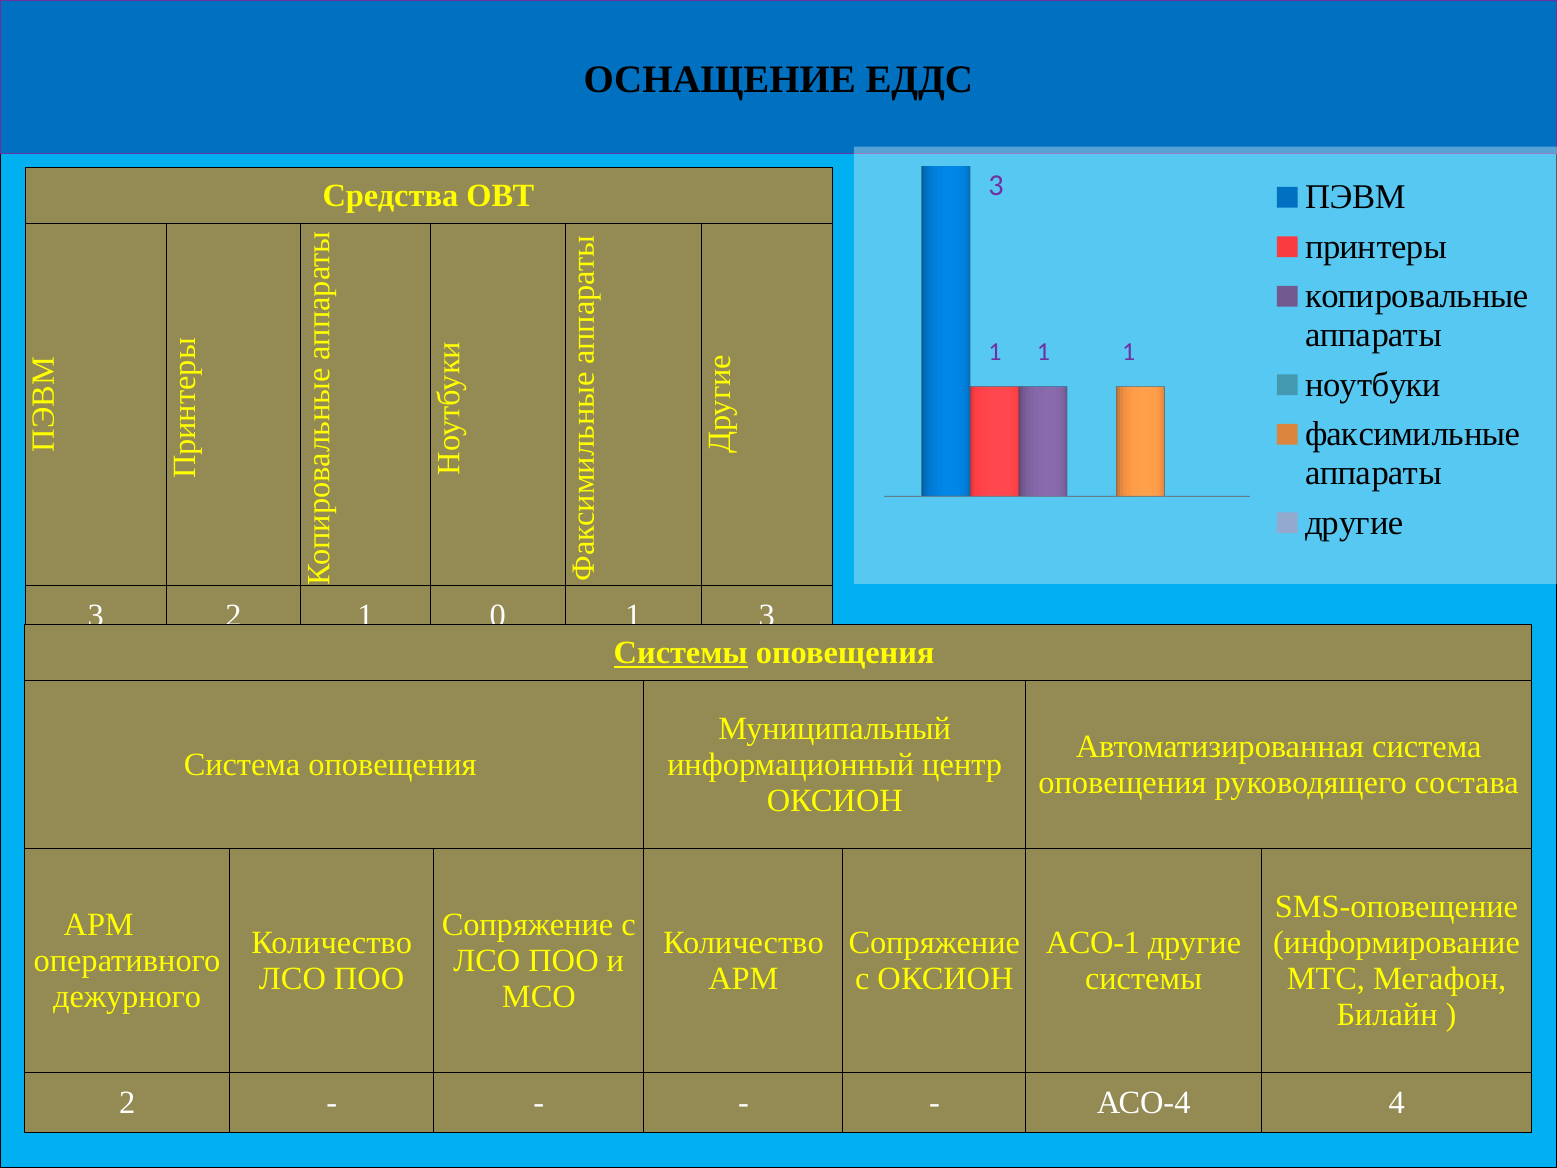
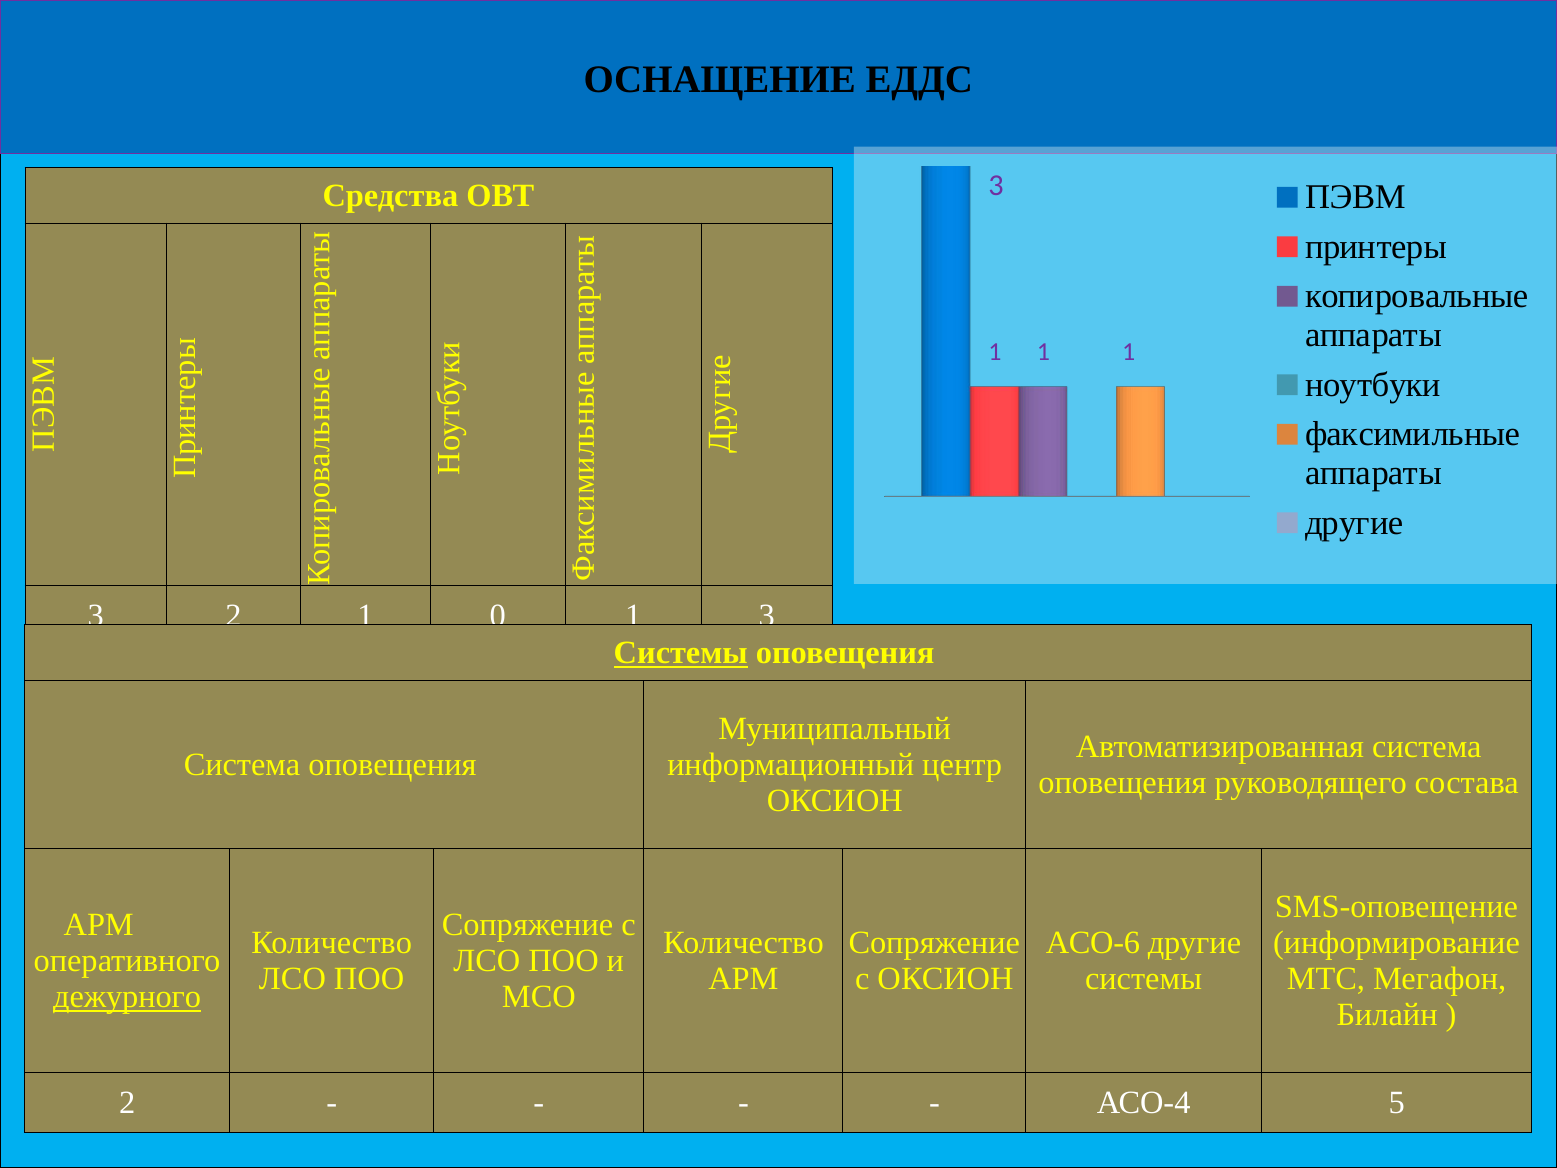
АСО-1: АСО-1 -> АСО-6 (1093, 943)
дежурного underline: none -> present (127, 996)
4: 4 -> 5 (1397, 1103)
